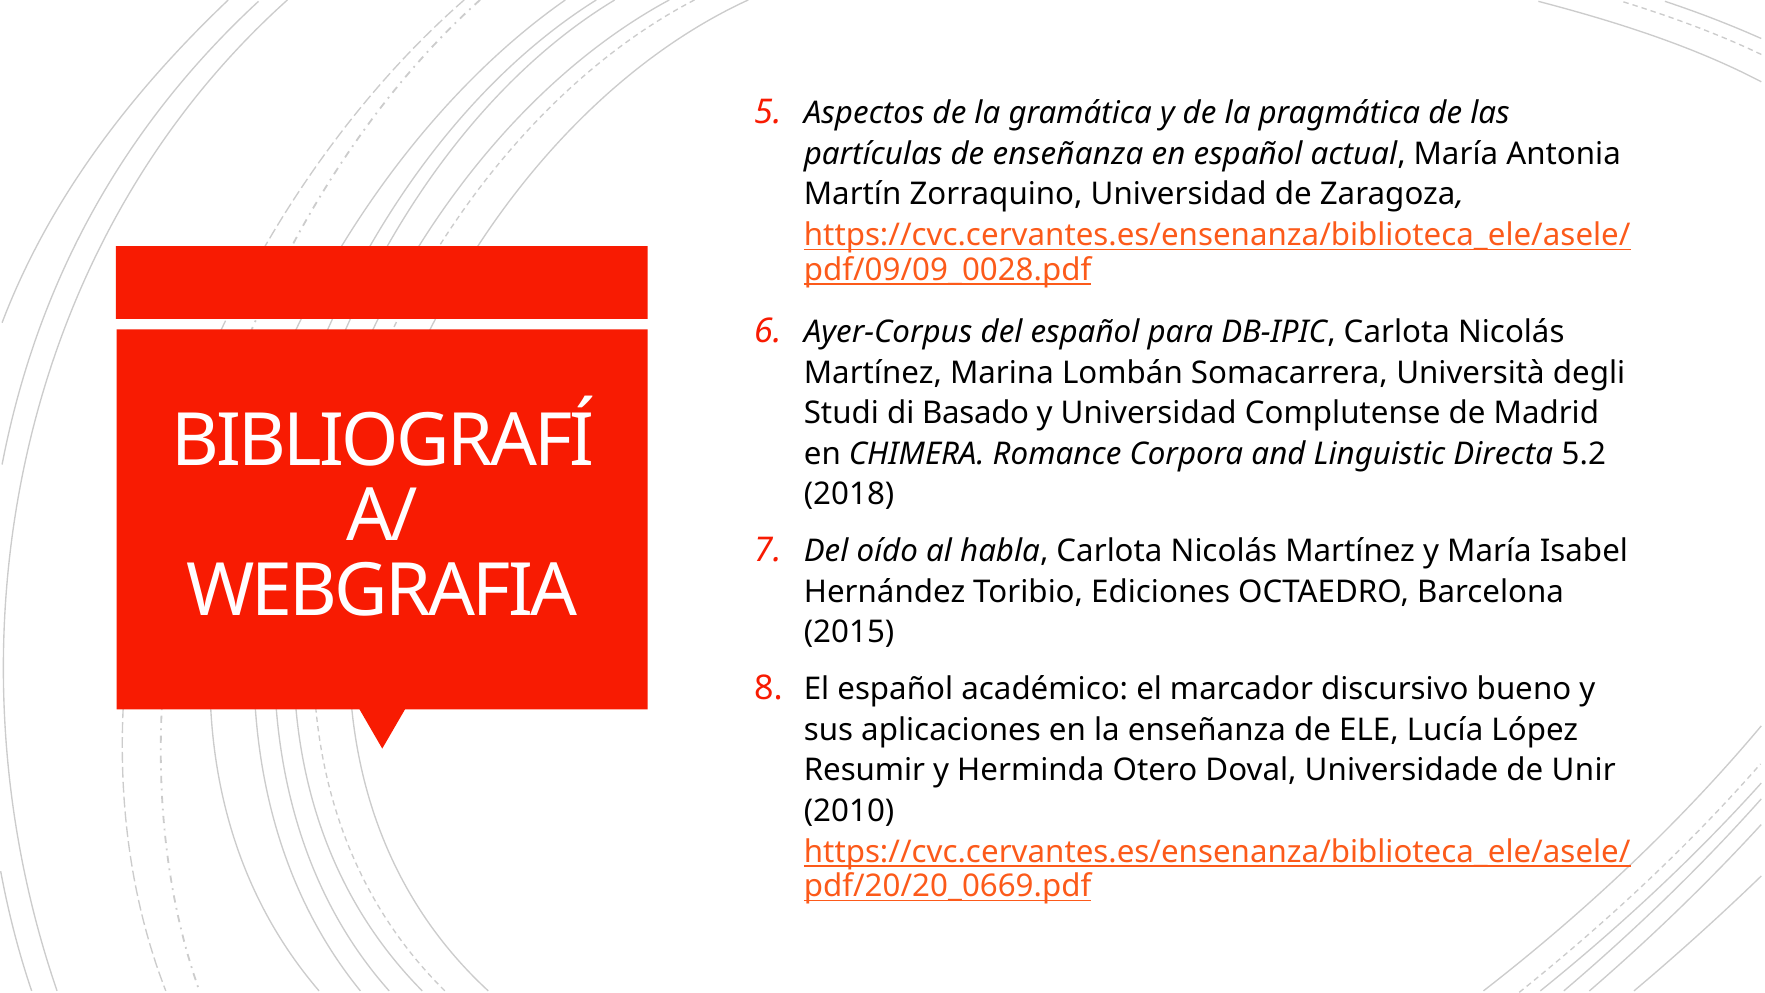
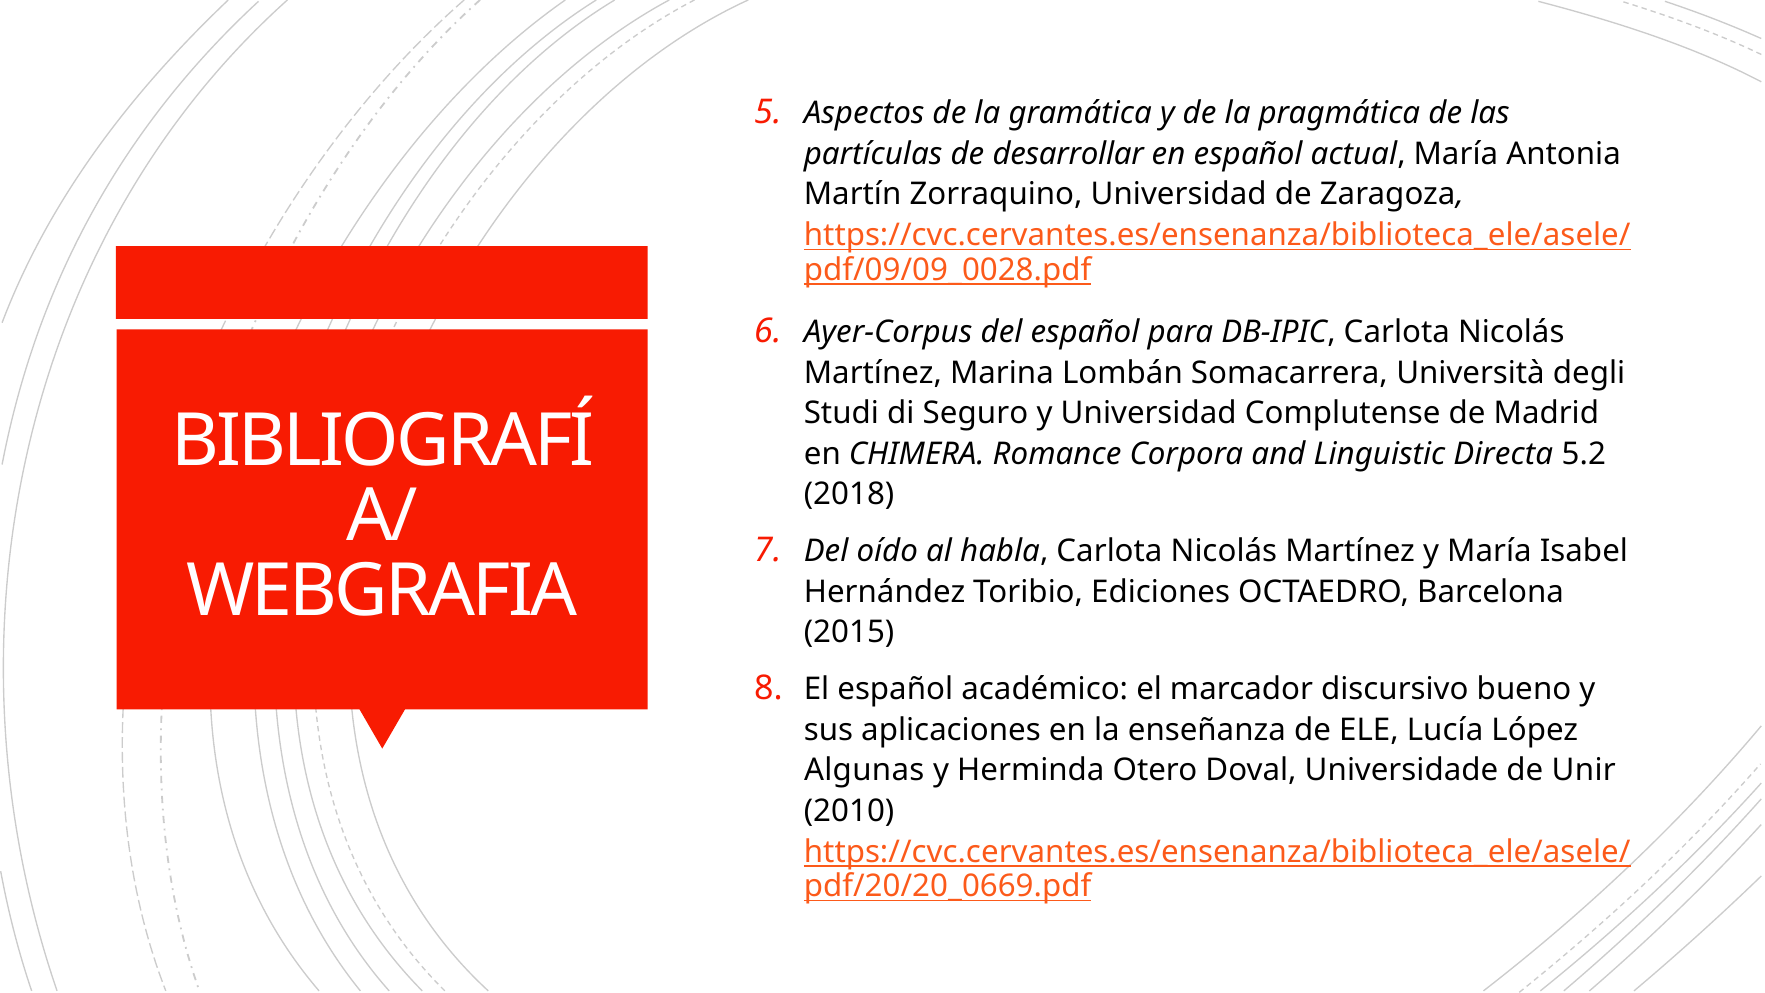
de enseñanza: enseñanza -> desarrollar (1068, 154)
Basado: Basado -> Seguro (975, 413)
Resumir: Resumir -> Algunas (864, 770)
